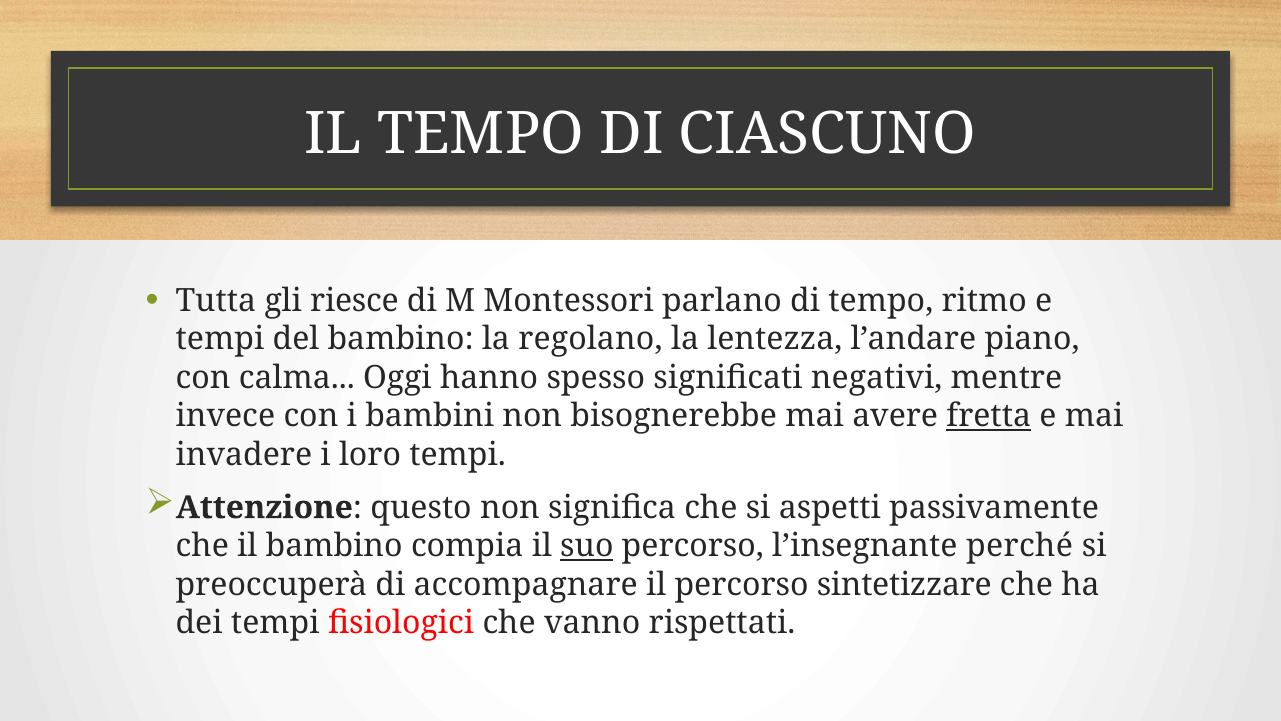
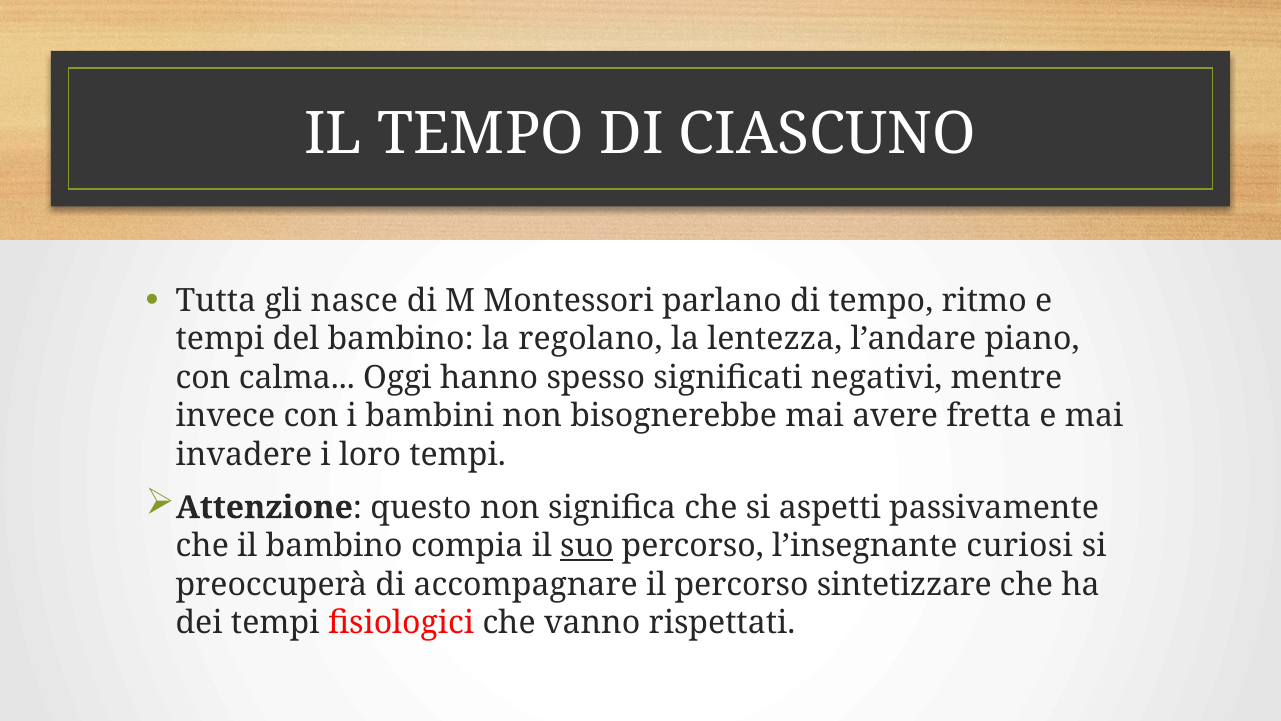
riesce: riesce -> nasce (354, 301)
fretta underline: present -> none (989, 416)
perché: perché -> curiosi (1020, 546)
